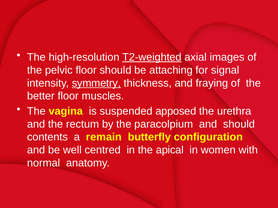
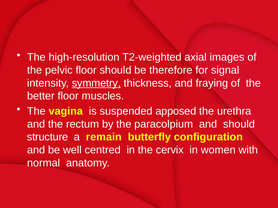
T2-weighted underline: present -> none (152, 57)
attaching: attaching -> therefore (171, 70)
contents: contents -> structure (48, 137)
apical: apical -> cervix (170, 150)
